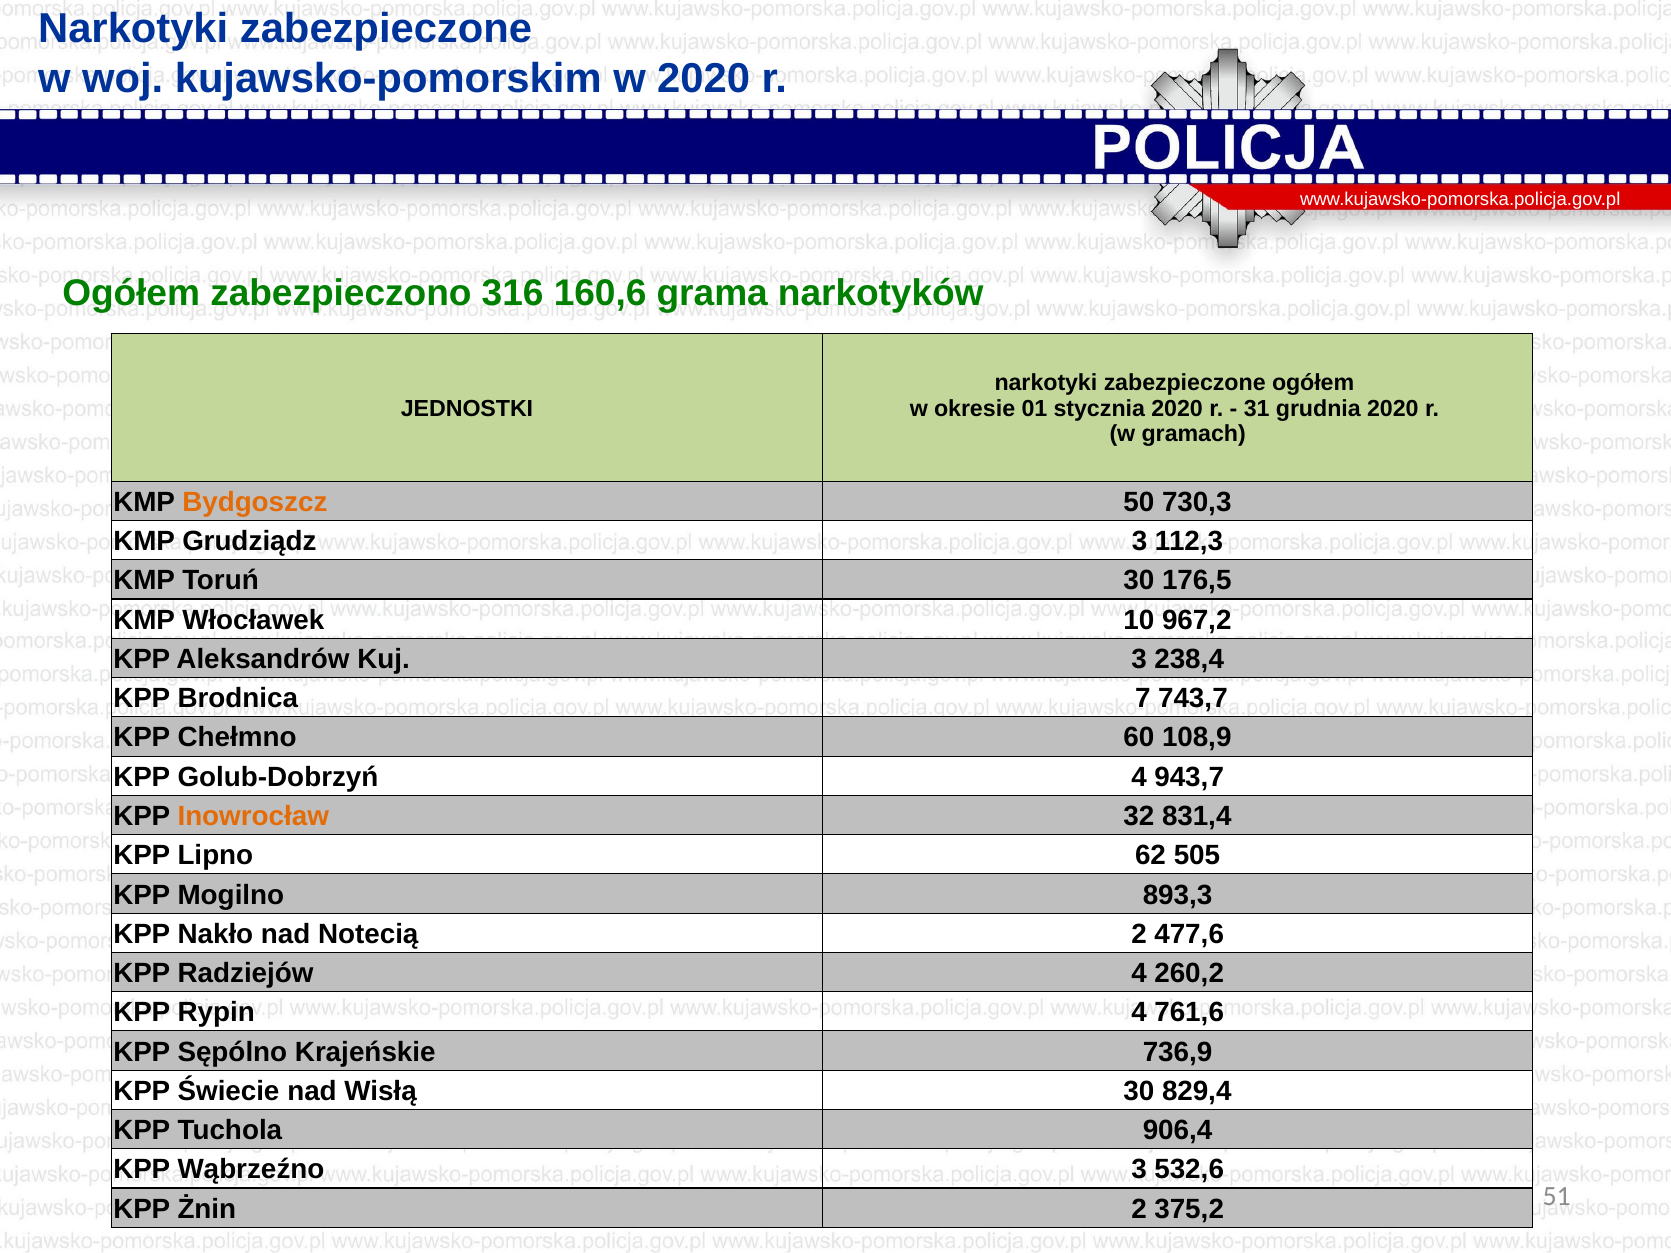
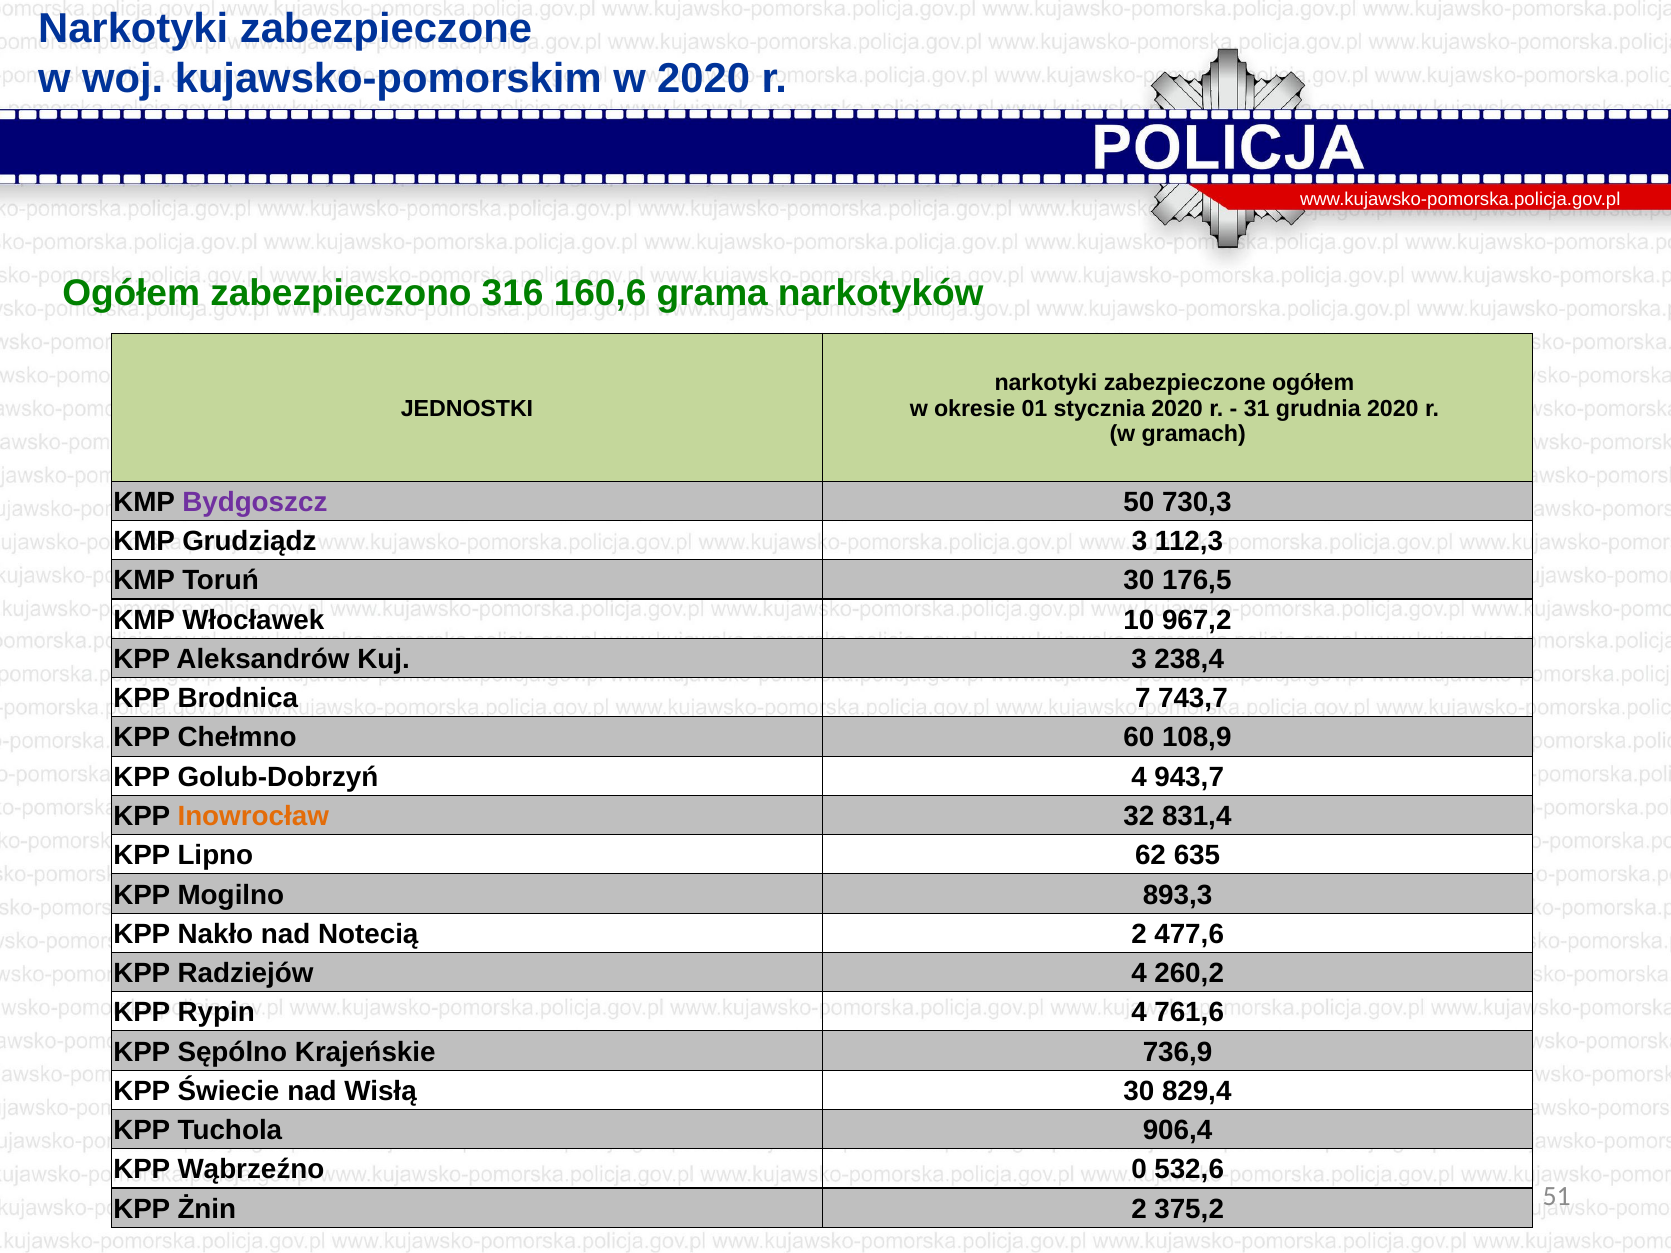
Bydgoszcz colour: orange -> purple (255, 502)
505: 505 -> 635 (1197, 856)
Wąbrzeźno 3: 3 -> 0 (1139, 1170)
